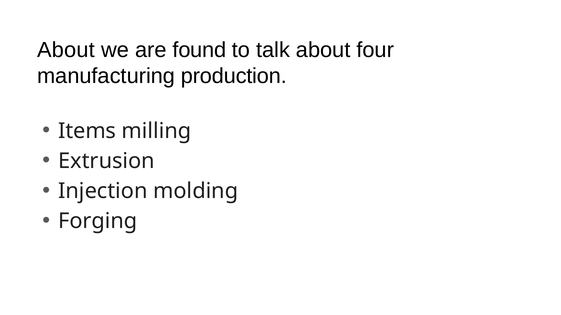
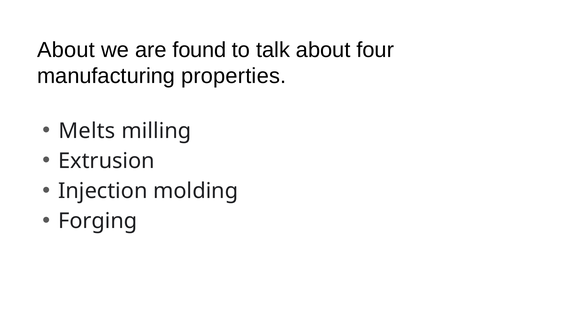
production: production -> properties (234, 76)
Items: Items -> Melts (87, 131)
